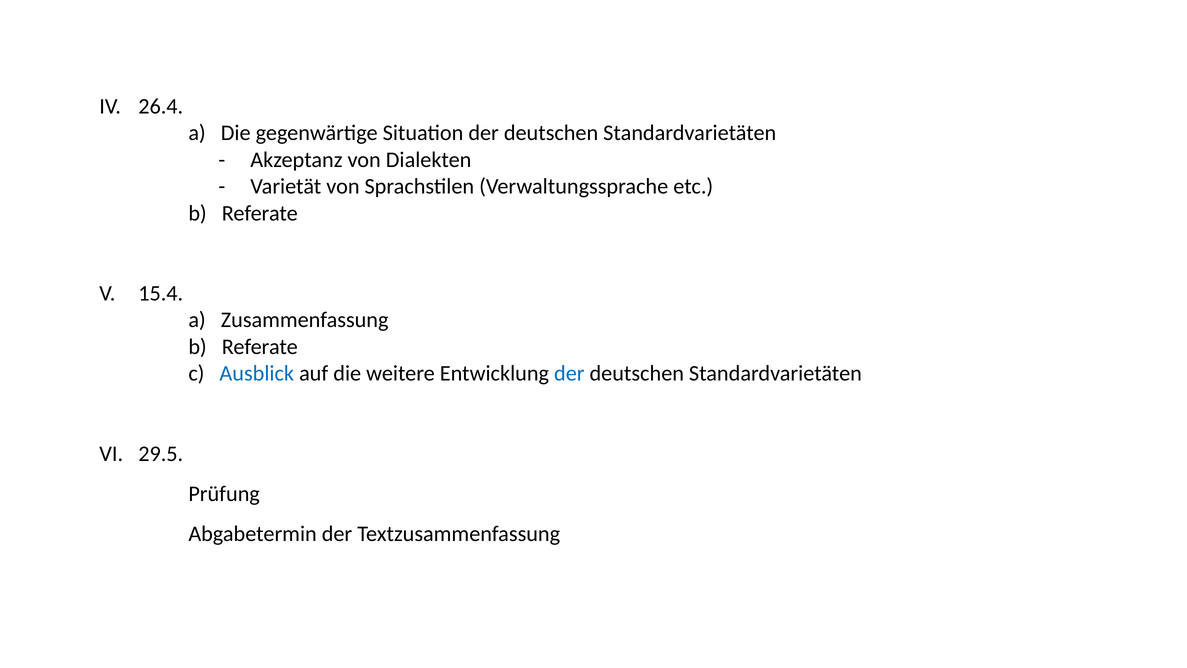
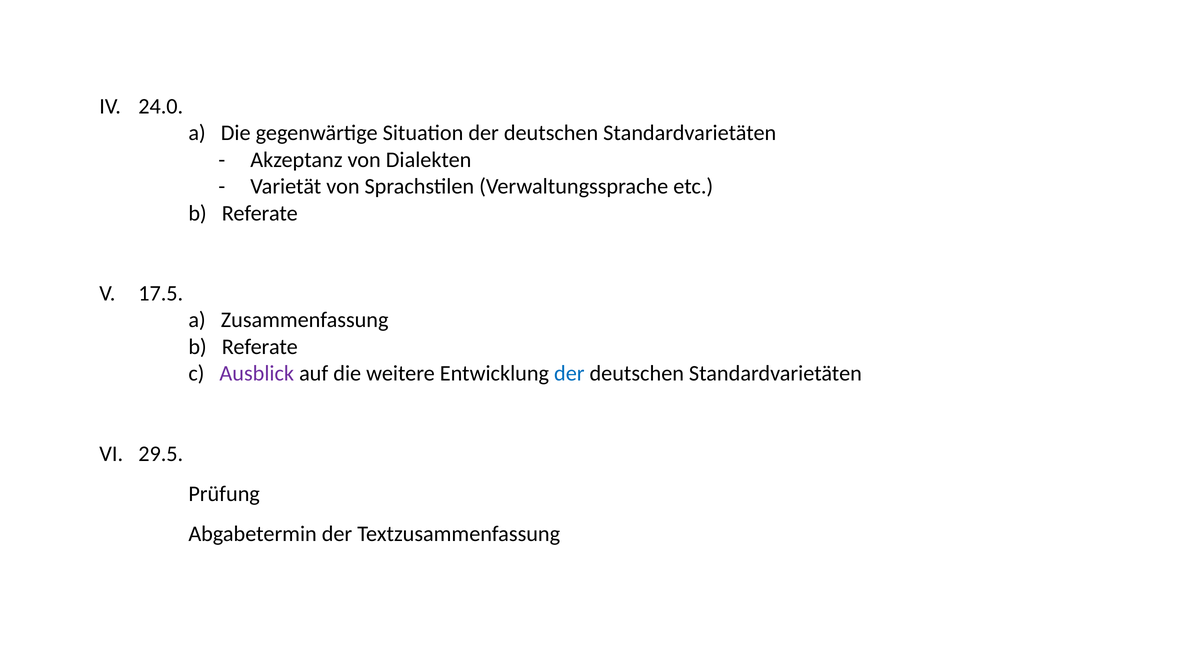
26.4: 26.4 -> 24.0 (161, 106)
15.4: 15.4 -> 17.5 (161, 293)
Ausblick colour: blue -> purple (257, 373)
